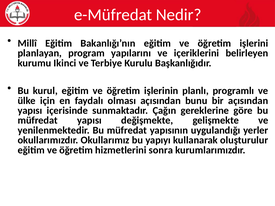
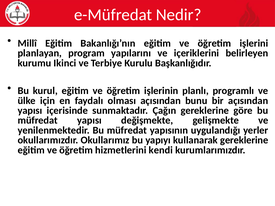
kullanarak oluşturulur: oluşturulur -> gereklerine (244, 140)
sonra: sonra -> kendi (161, 150)
